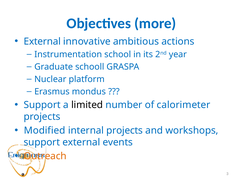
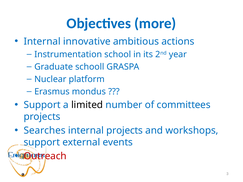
External: External -> Internal (42, 41)
calorimeter: calorimeter -> committees (184, 105)
Modified: Modified -> Searches (45, 131)
Outreach colour: orange -> red (45, 156)
